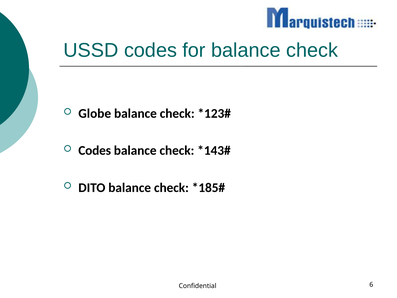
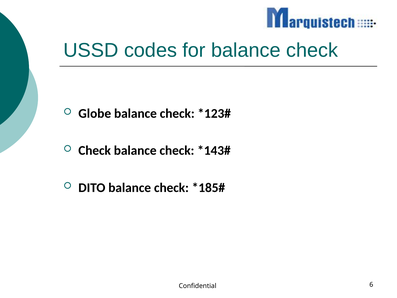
Codes: Codes -> Check (95, 150)
